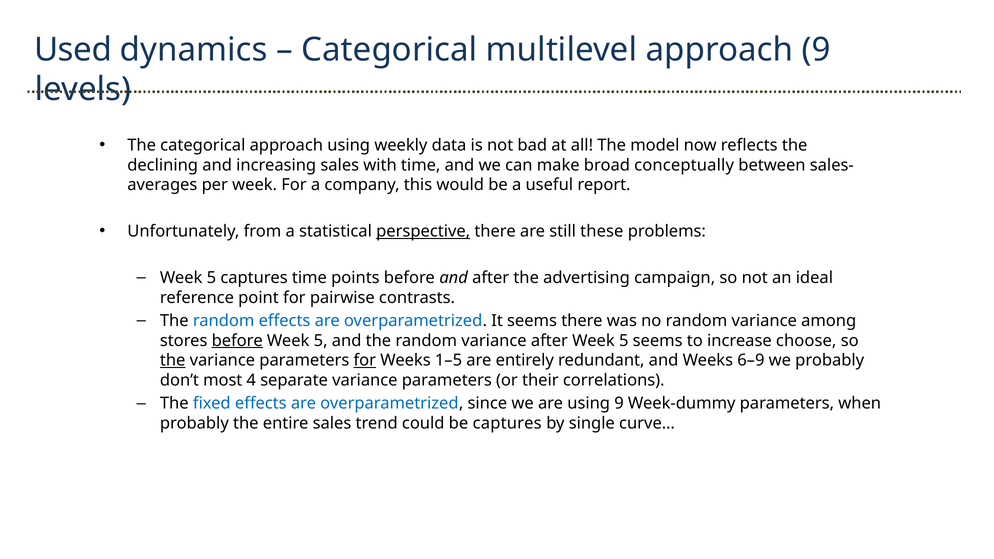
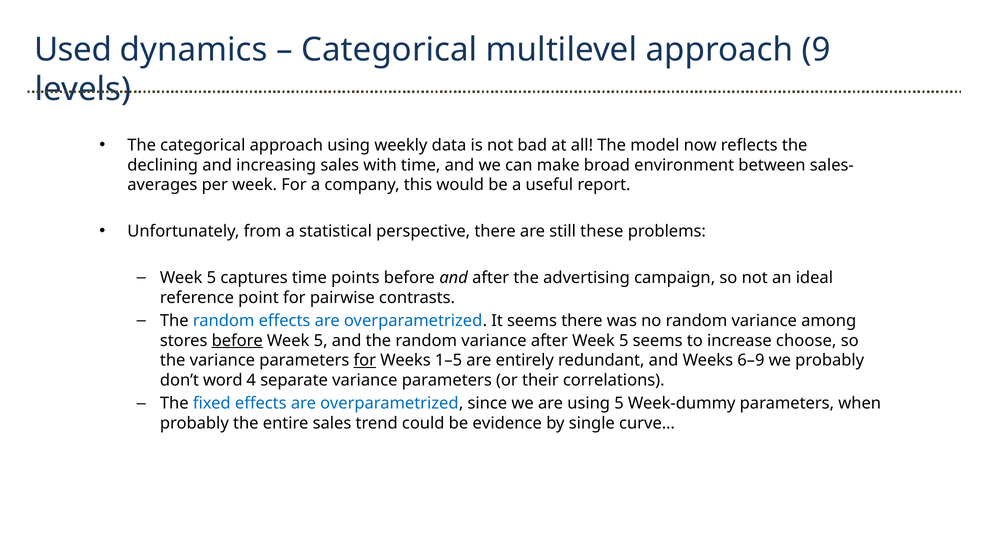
conceptually: conceptually -> environment (684, 165)
perspective underline: present -> none (423, 231)
the underline: present -> none (173, 361)
most: most -> word (223, 380)
using 9: 9 -> 5 (619, 404)
be captures: captures -> evidence (507, 423)
